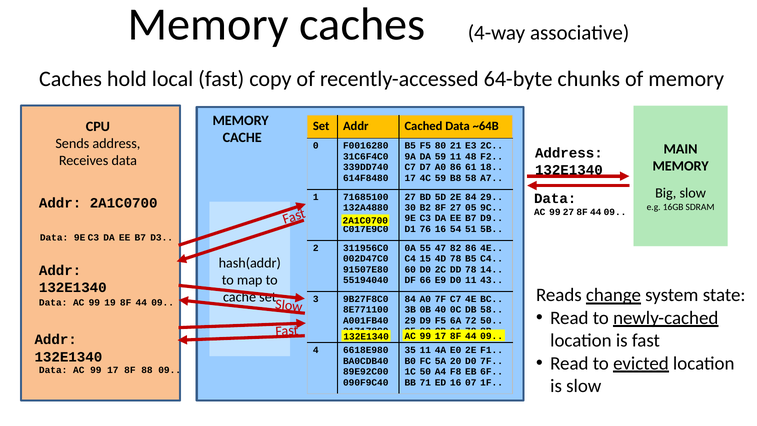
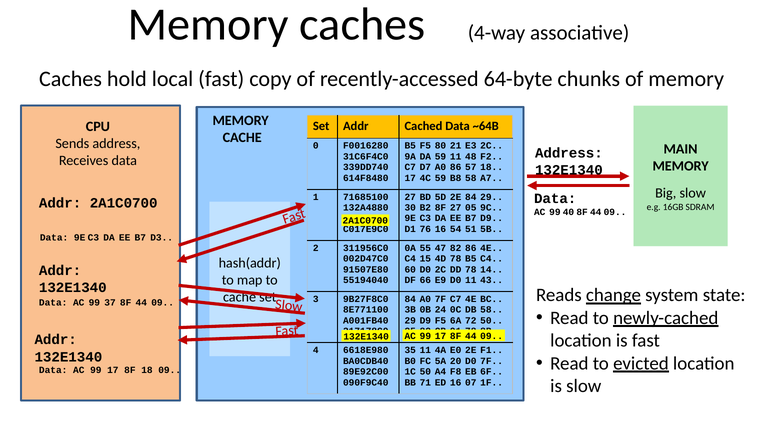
61: 61 -> 57 (471, 167)
99 27: 27 -> 40 (568, 212)
19: 19 -> 37 (110, 302)
40: 40 -> 24 (440, 310)
8F 88: 88 -> 18 (147, 370)
